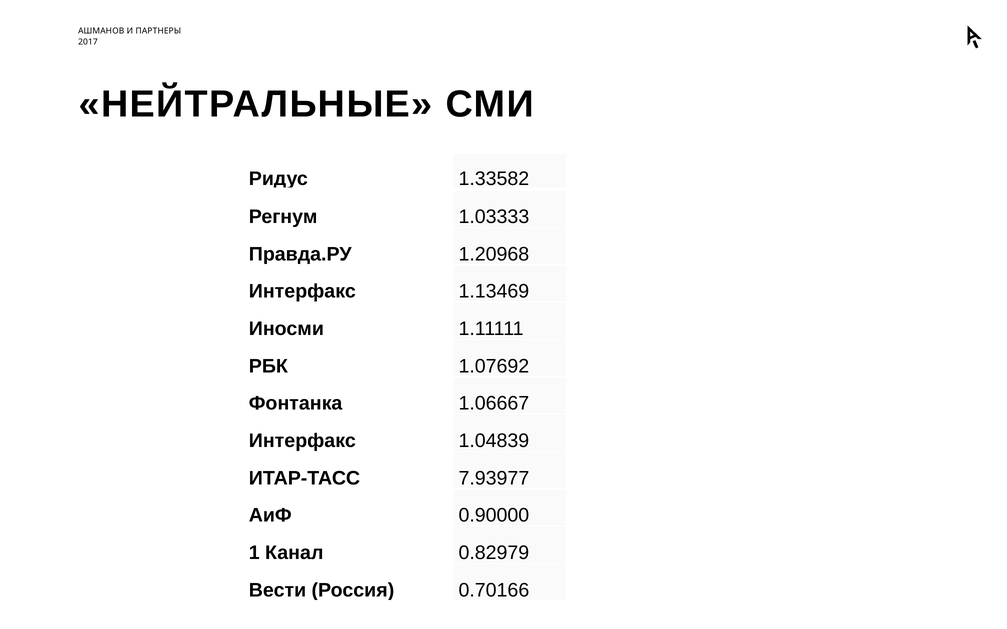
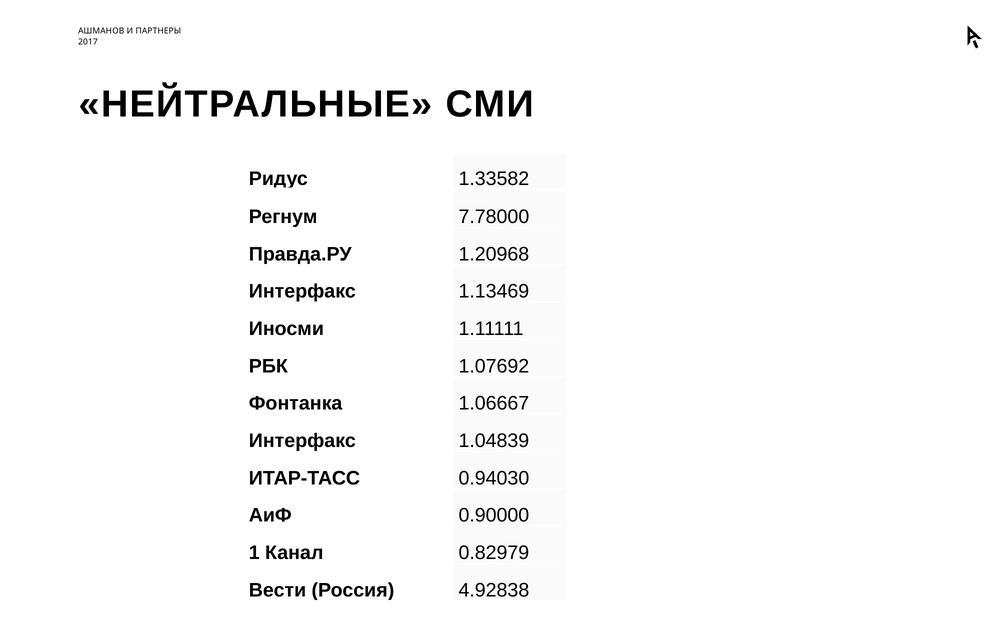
1.03333: 1.03333 -> 7.78000 (494, 217)
7.93977: 7.93977 -> 0.94030 (494, 478)
0.70166: 0.70166 -> 4.92838 (494, 590)
